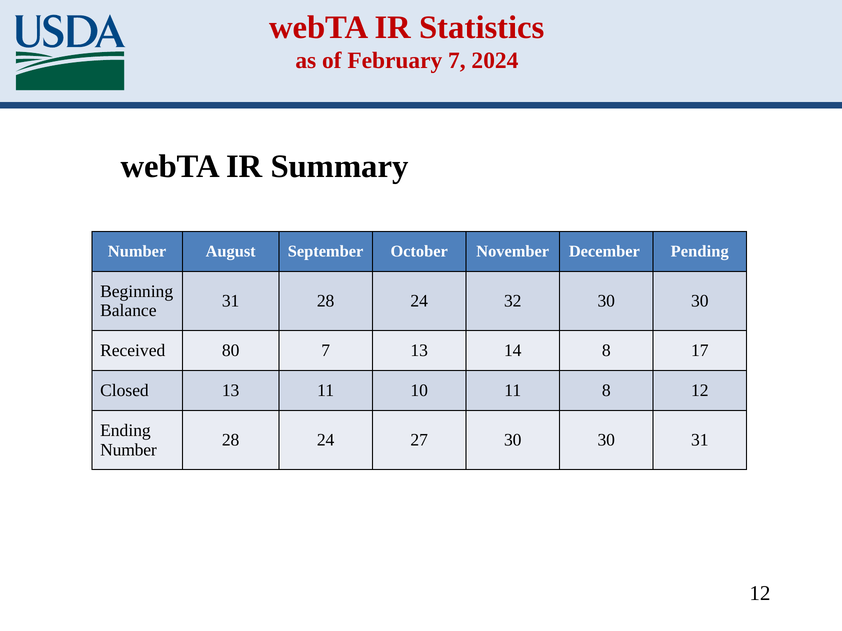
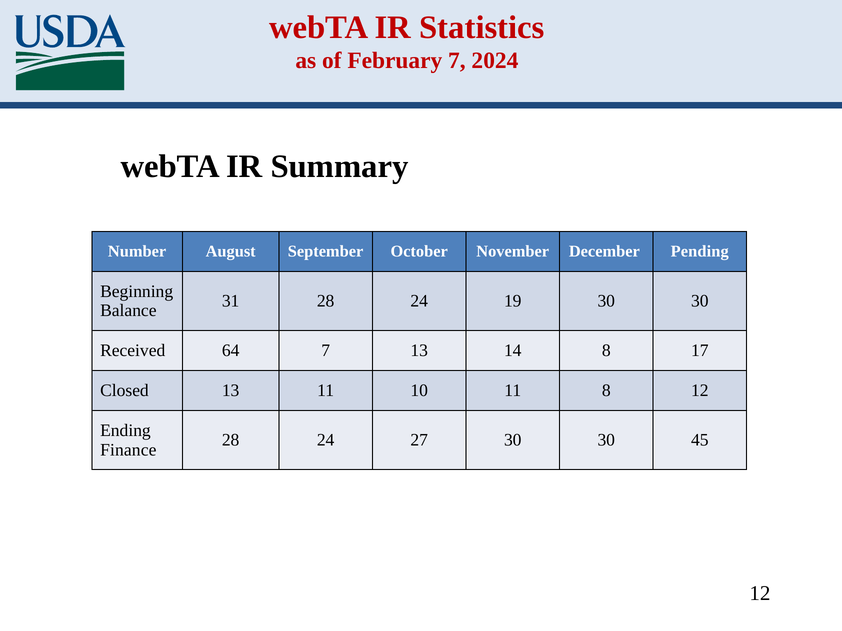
32: 32 -> 19 (513, 301)
80: 80 -> 64 (231, 351)
30 31: 31 -> 45 (700, 441)
Number: Number -> Finance (128, 450)
